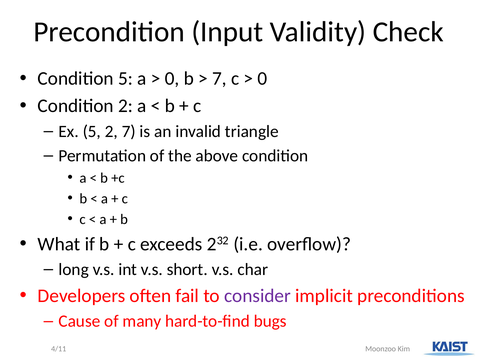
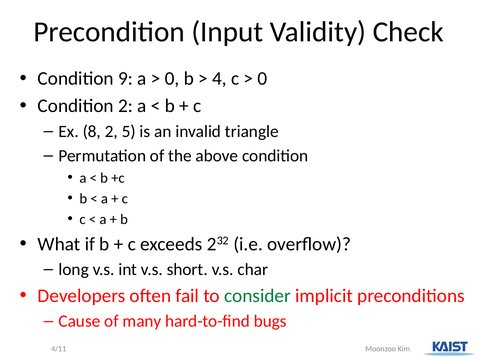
Condition 5: 5 -> 9 (125, 79)
7: 7 -> 4 (219, 79)
Ex 5: 5 -> 8 (92, 132)
2 7: 7 -> 5 (129, 132)
consider colour: purple -> green (257, 296)
